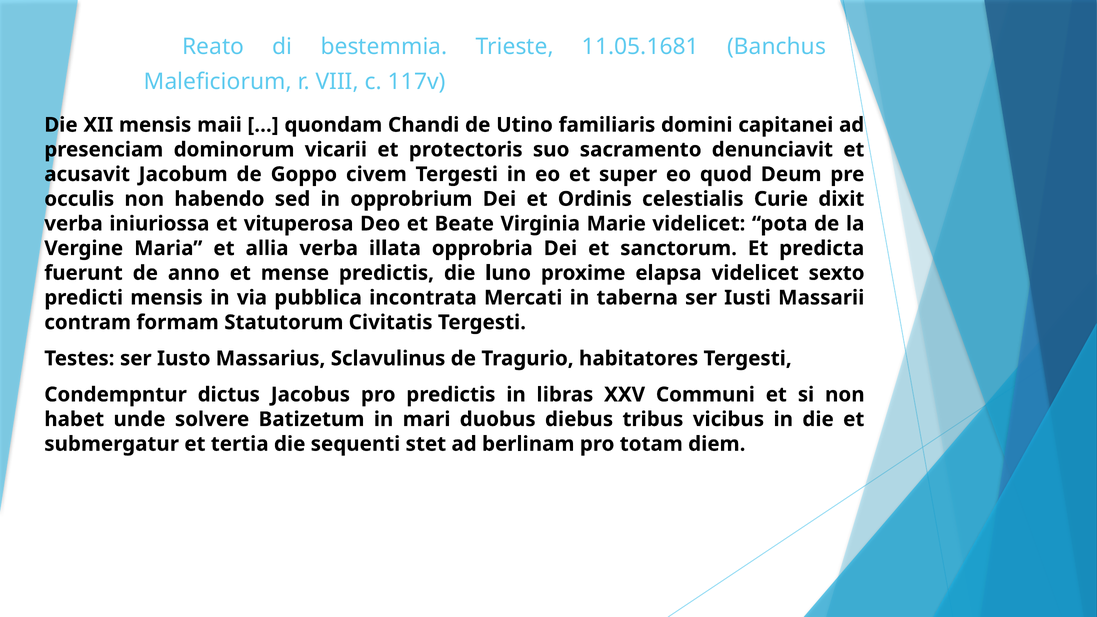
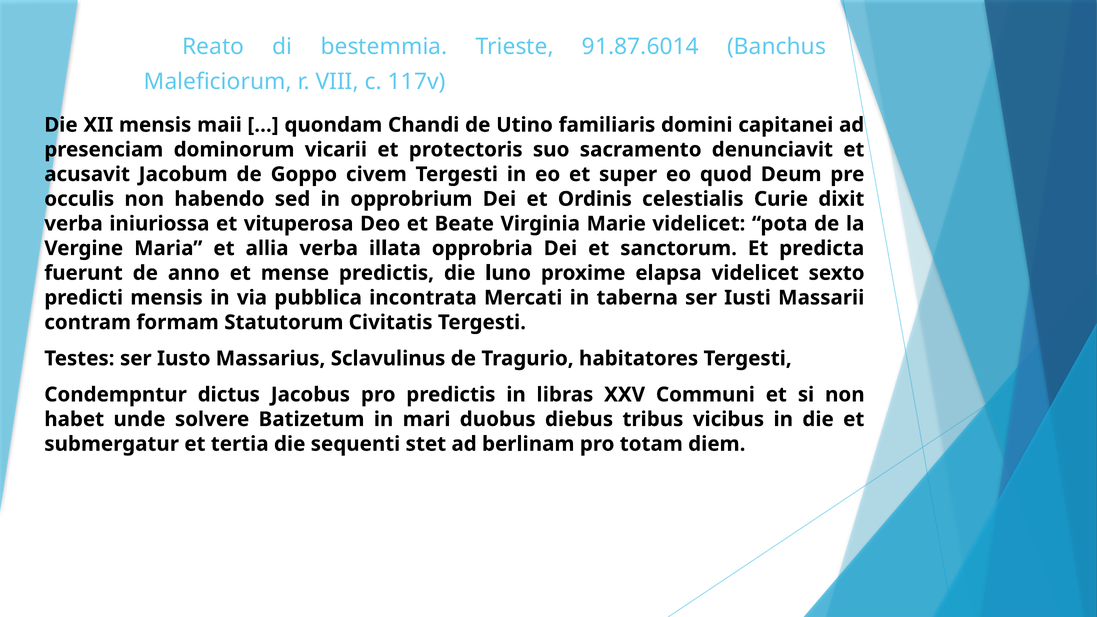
11.05.1681: 11.05.1681 -> 91.87.6014 (640, 47)
